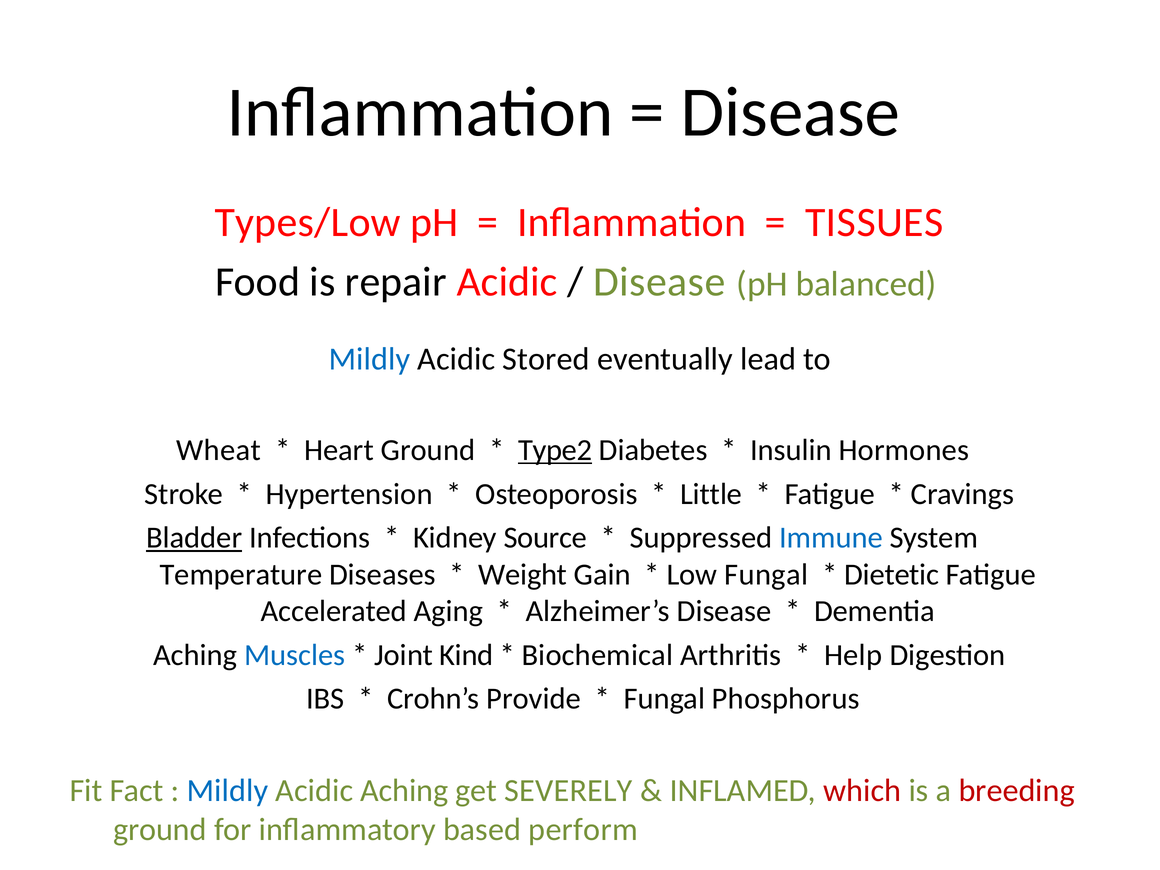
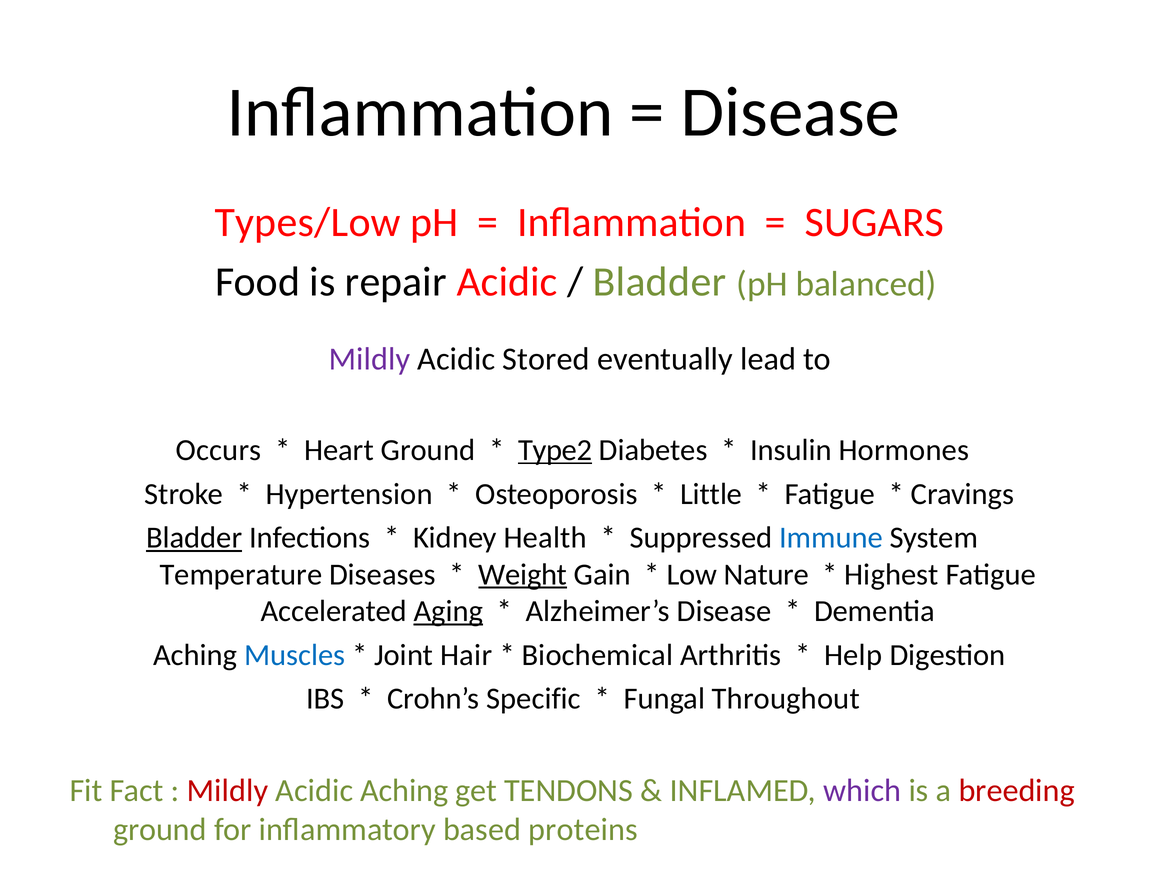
TISSUES: TISSUES -> SUGARS (874, 222)
Disease: Disease -> Bladder (659, 282)
Mildly colour: blue -> purple (369, 359)
Wheat: Wheat -> Occurs (219, 450)
Source: Source -> Health (545, 538)
Weight underline: none -> present (523, 574)
Low Fungal: Fungal -> Nature (766, 574)
Dietetic: Dietetic -> Highest (892, 574)
Aging underline: none -> present (448, 611)
Kind: Kind -> Hair (466, 655)
Provide: Provide -> Specific (534, 699)
Phosphorus: Phosphorus -> Throughout (786, 699)
Mildly colour: blue -> red (227, 791)
SEVERELY: SEVERELY -> TENDONS (569, 791)
which colour: red -> purple (862, 791)
perform: perform -> proteins (583, 829)
